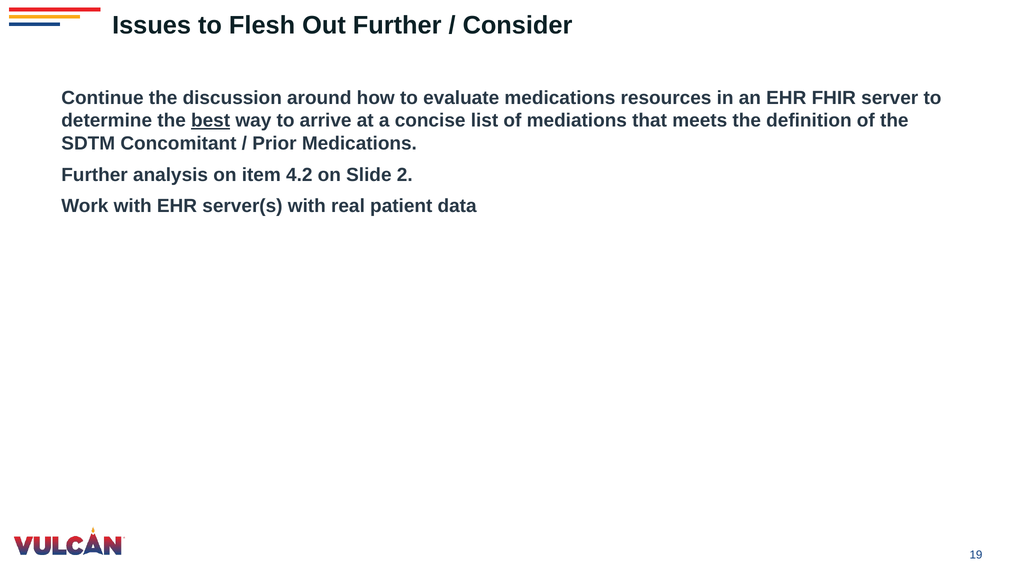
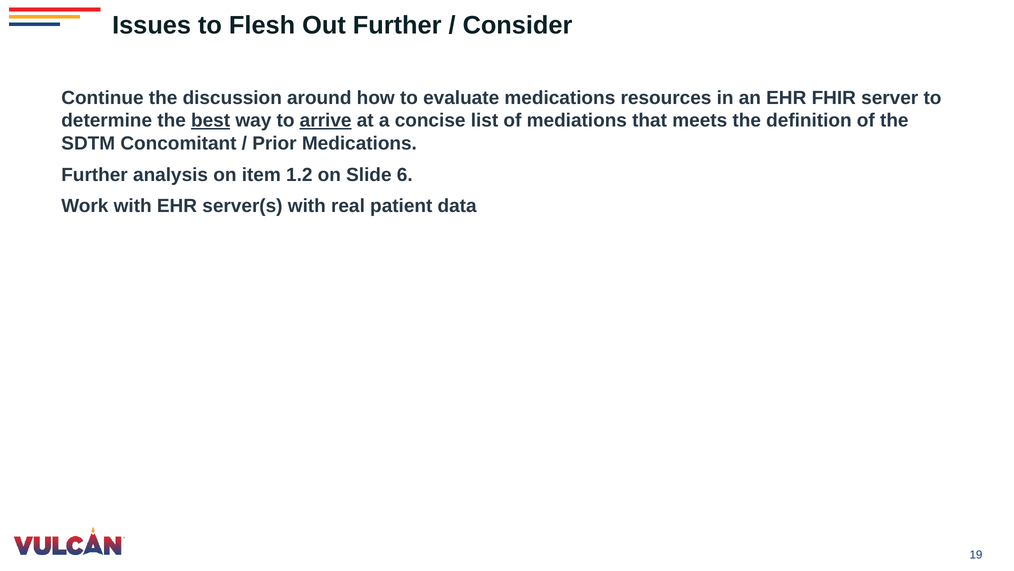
arrive underline: none -> present (326, 120)
4.2: 4.2 -> 1.2 (299, 175)
2: 2 -> 6 (405, 175)
